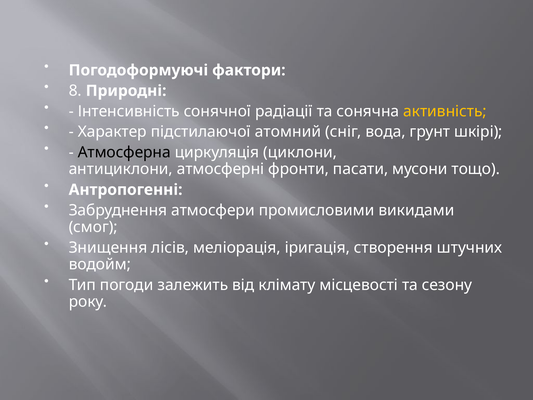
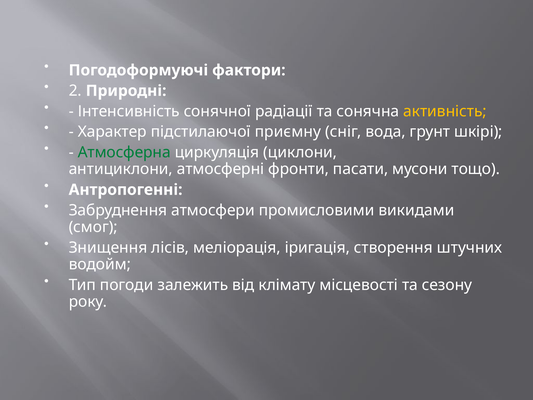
8: 8 -> 2 (75, 91)
атомний: атомний -> приємну (288, 132)
Атмосферна colour: black -> green (124, 152)
